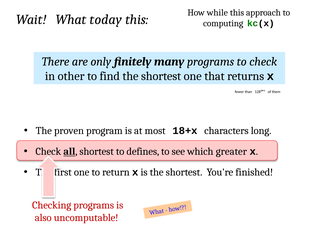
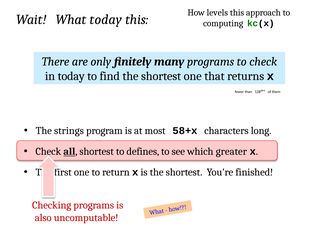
while: while -> levels (217, 12)
in other: other -> today (71, 76)
proven: proven -> strings (69, 131)
18+x: 18+x -> 58+x (185, 131)
